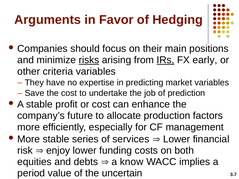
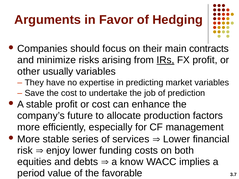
positions: positions -> contracts (209, 49)
risks underline: present -> none (89, 60)
FX early: early -> profit (205, 60)
criteria: criteria -> usually (58, 71)
uncertain: uncertain -> favorable (122, 173)
